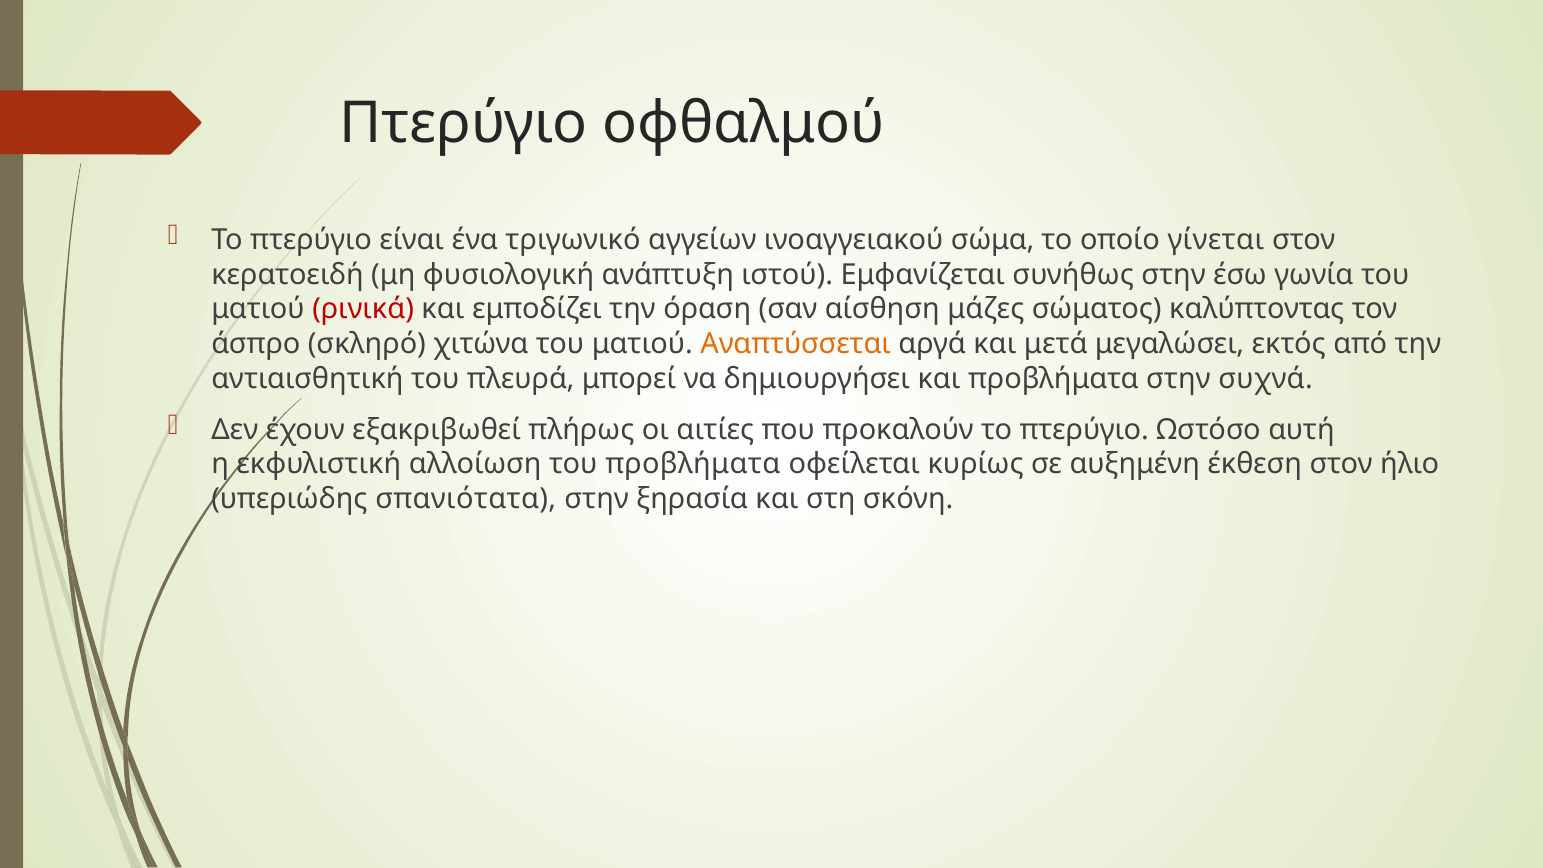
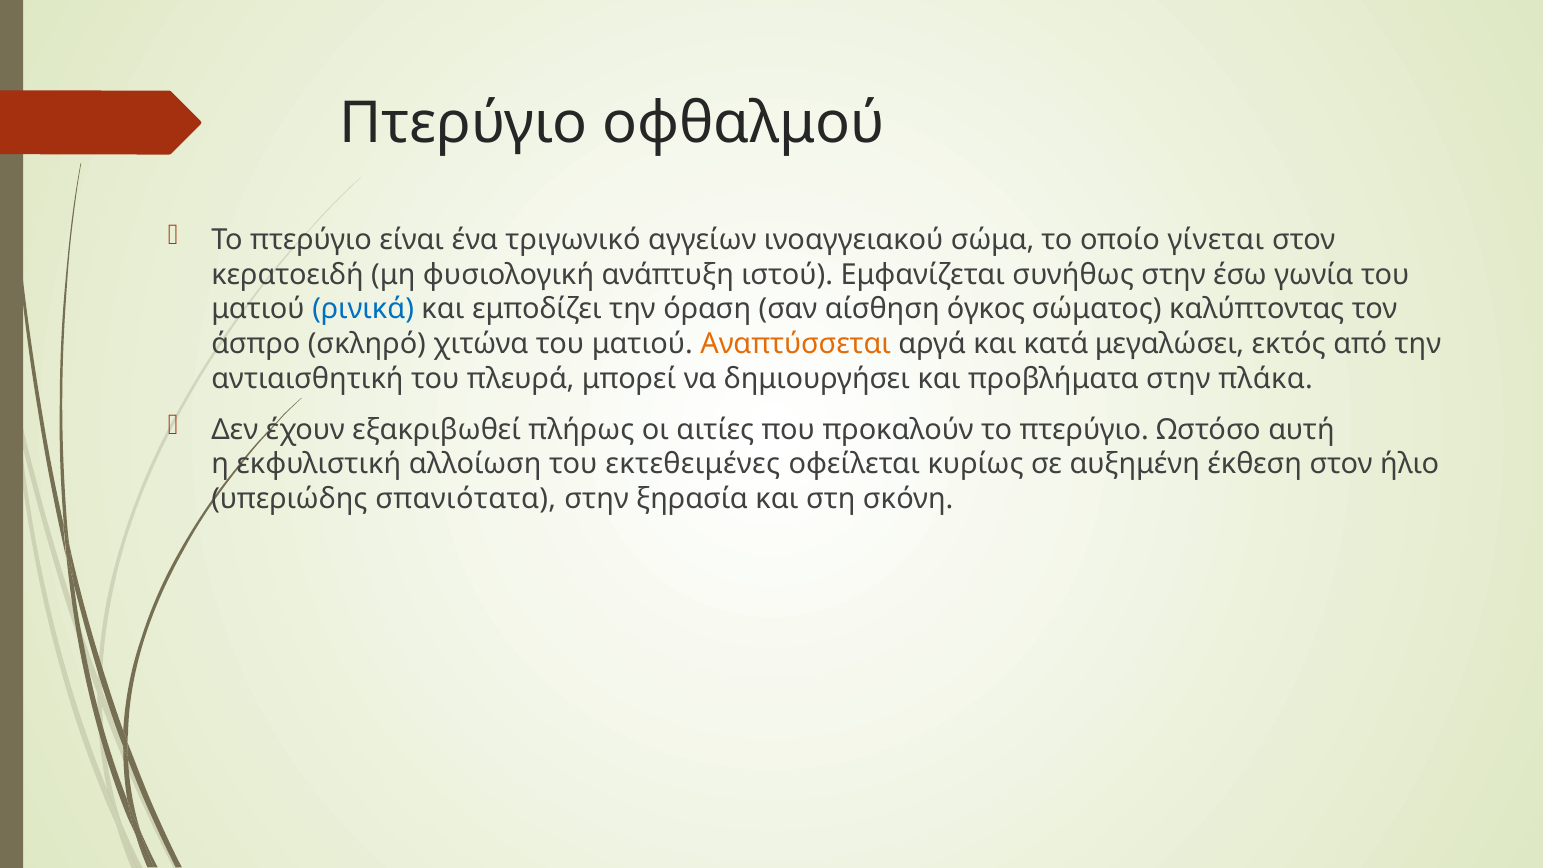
ρινικά colour: red -> blue (363, 309)
μάζες: μάζες -> όγκος (986, 309)
μετά: μετά -> κατά (1056, 344)
συχνά: συχνά -> πλάκα (1266, 379)
του προβλήματα: προβλήματα -> εκτεθειμένες (693, 464)
